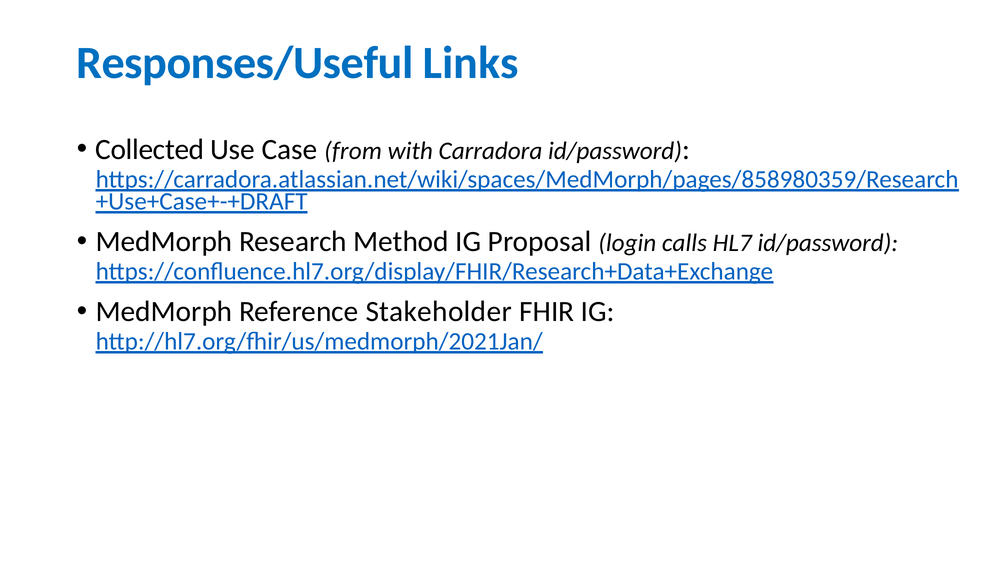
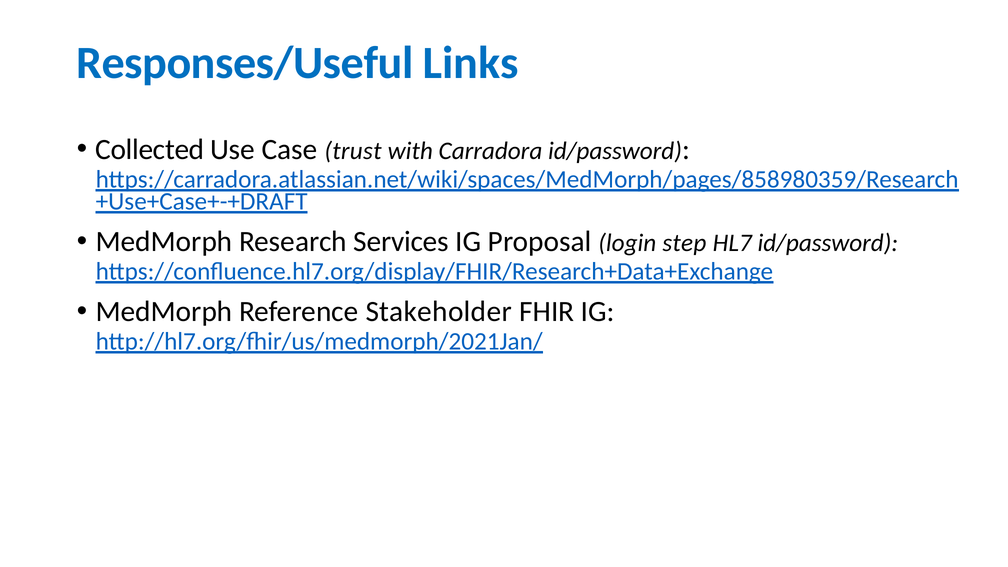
from: from -> trust (353, 151)
Method: Method -> Services (401, 242)
calls: calls -> step (684, 243)
